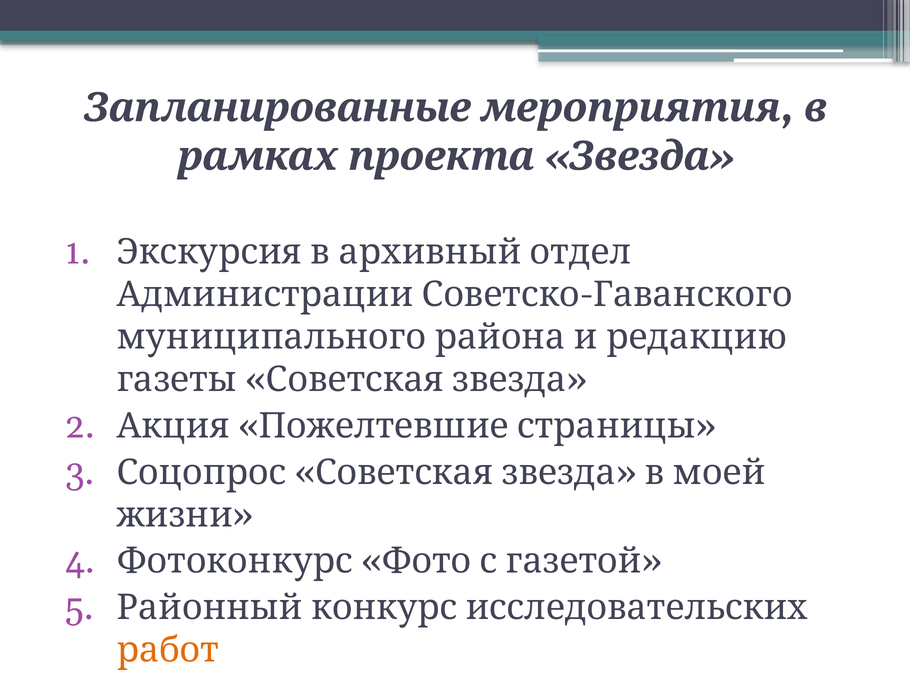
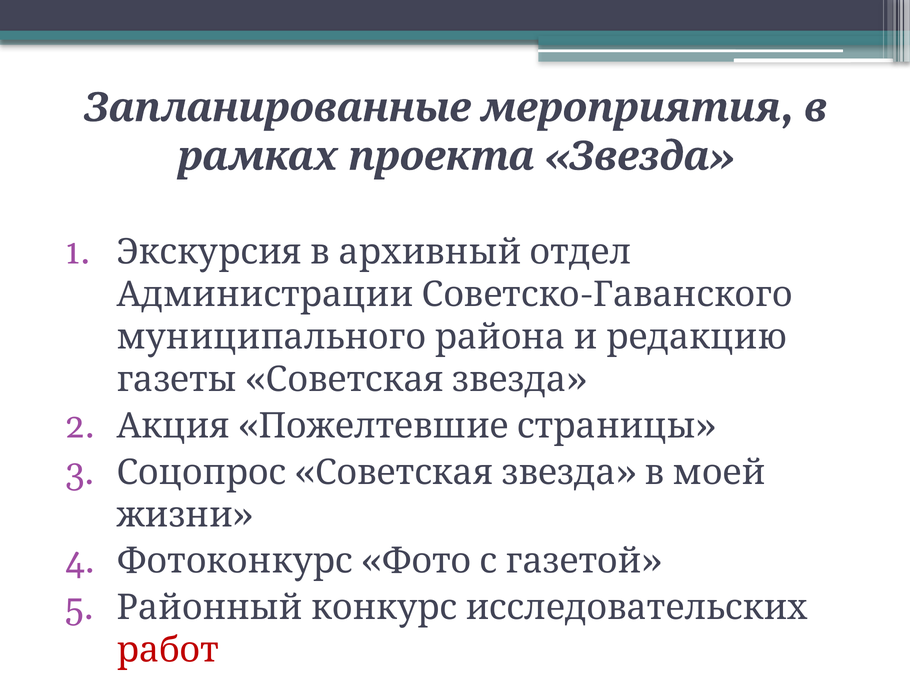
работ colour: orange -> red (168, 650)
